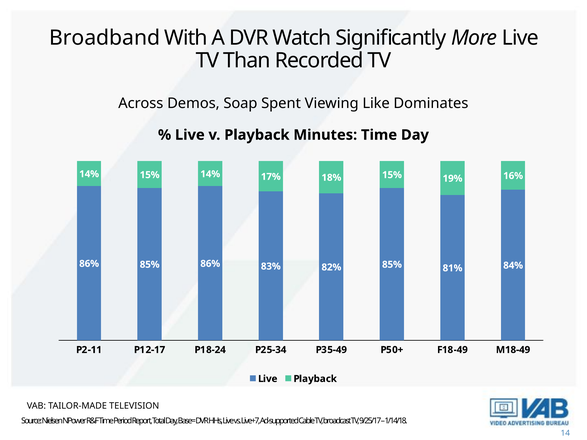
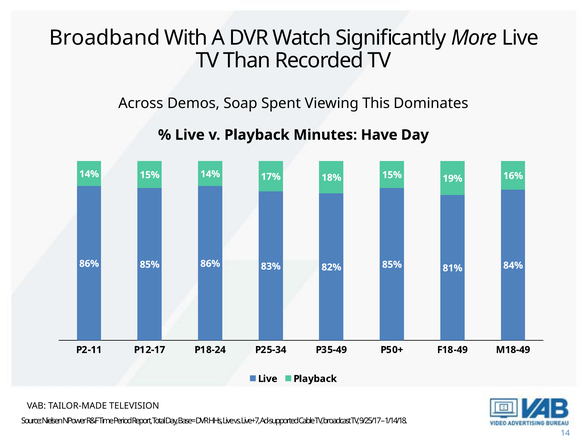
Like: Like -> This (376, 103)
Minutes Time: Time -> Have (379, 135)
